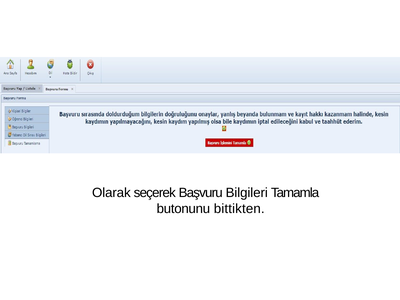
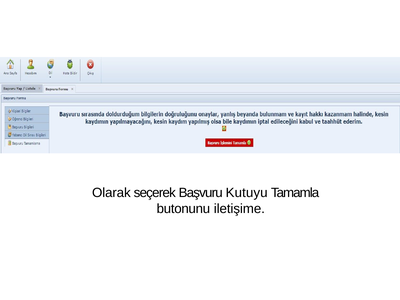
Bilgileri: Bilgileri -> Kutuyu (247, 193)
bittikten: bittikten -> iletişime (239, 209)
